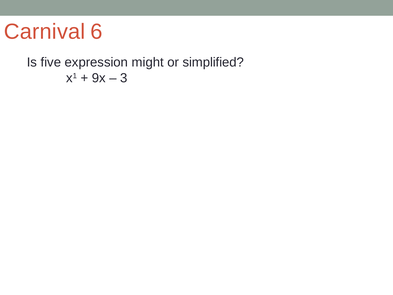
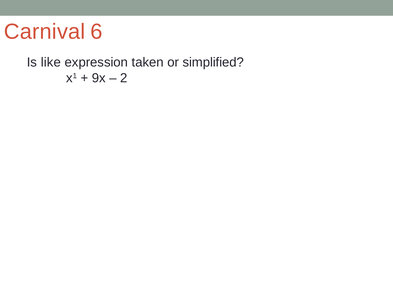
five: five -> like (51, 62)
might: might -> taken (148, 62)
3: 3 -> 2 (124, 78)
